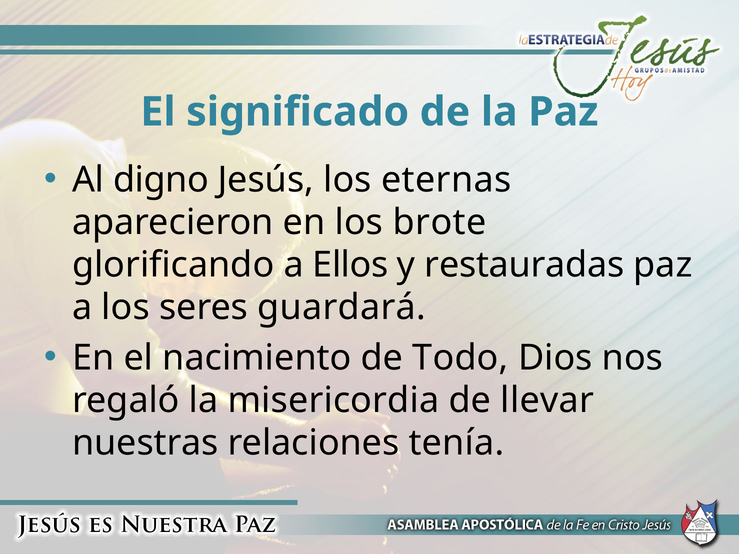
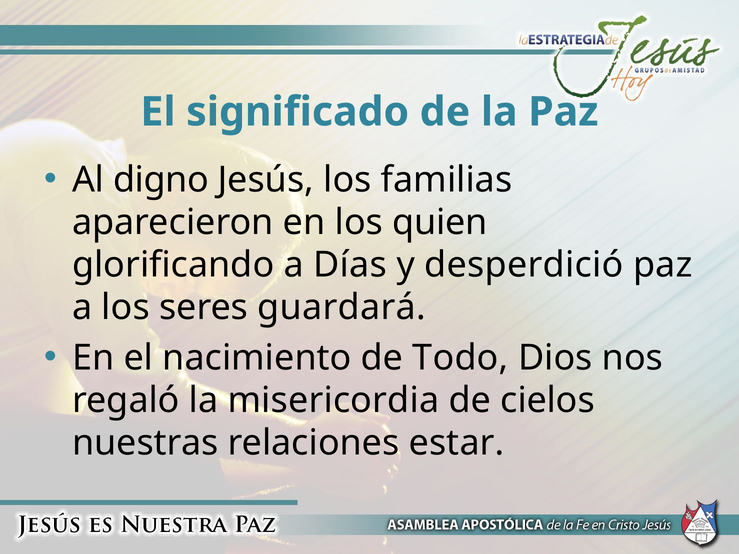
eternas: eternas -> familias (447, 180)
brote: brote -> quien (440, 222)
Ellos: Ellos -> Días (350, 265)
restauradas: restauradas -> desperdició (524, 265)
llevar: llevar -> cielos (548, 400)
tenía: tenía -> estar (457, 443)
